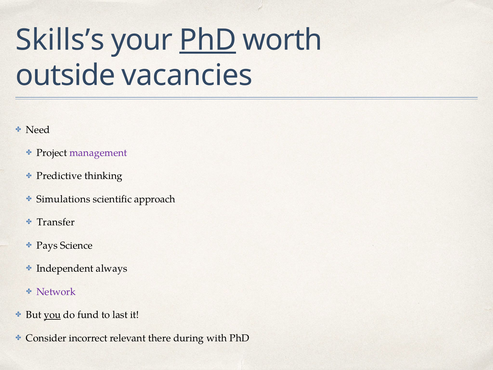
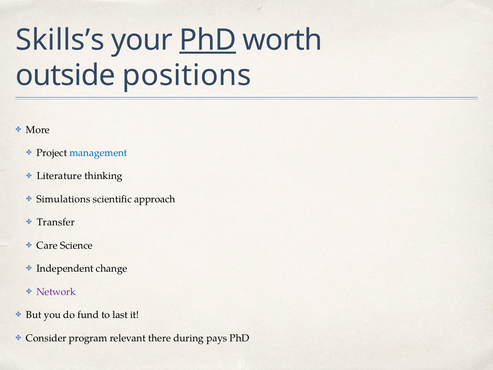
vacancies: vacancies -> positions (187, 75)
Need: Need -> More (38, 130)
management colour: purple -> blue (98, 153)
Predictive: Predictive -> Literature (59, 176)
Pays: Pays -> Care (47, 245)
always: always -> change (112, 268)
you underline: present -> none (52, 315)
incorrect: incorrect -> program (88, 338)
with: with -> pays (217, 338)
